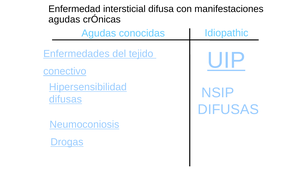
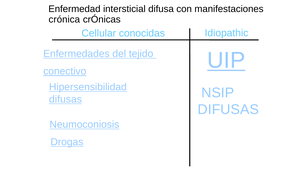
agudas: agudas -> crónica (64, 19)
Agudas: Agudas -> Cellular (99, 33)
